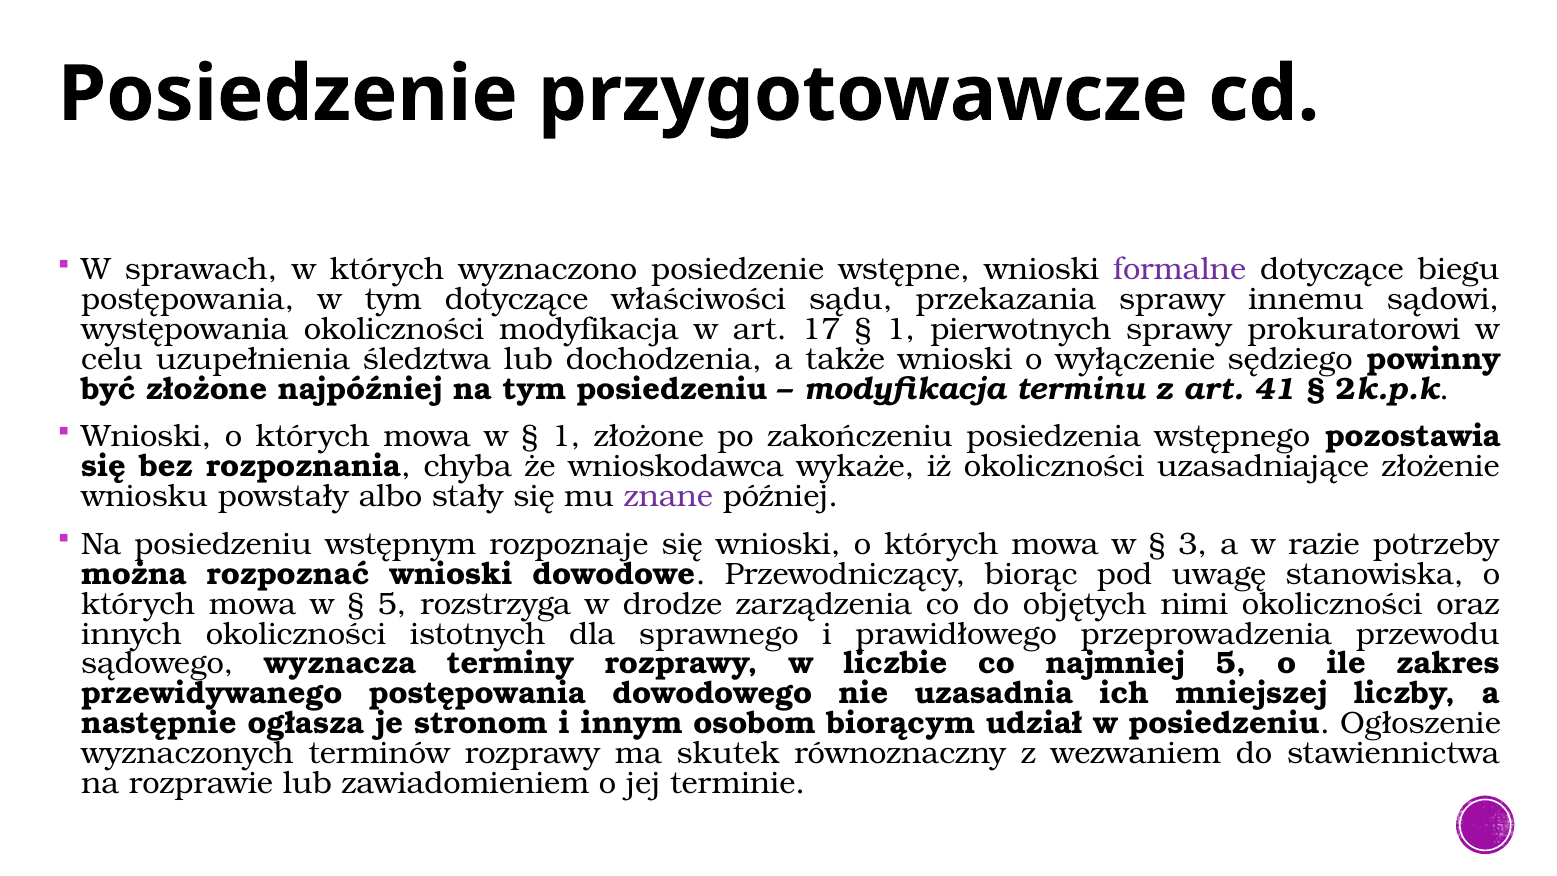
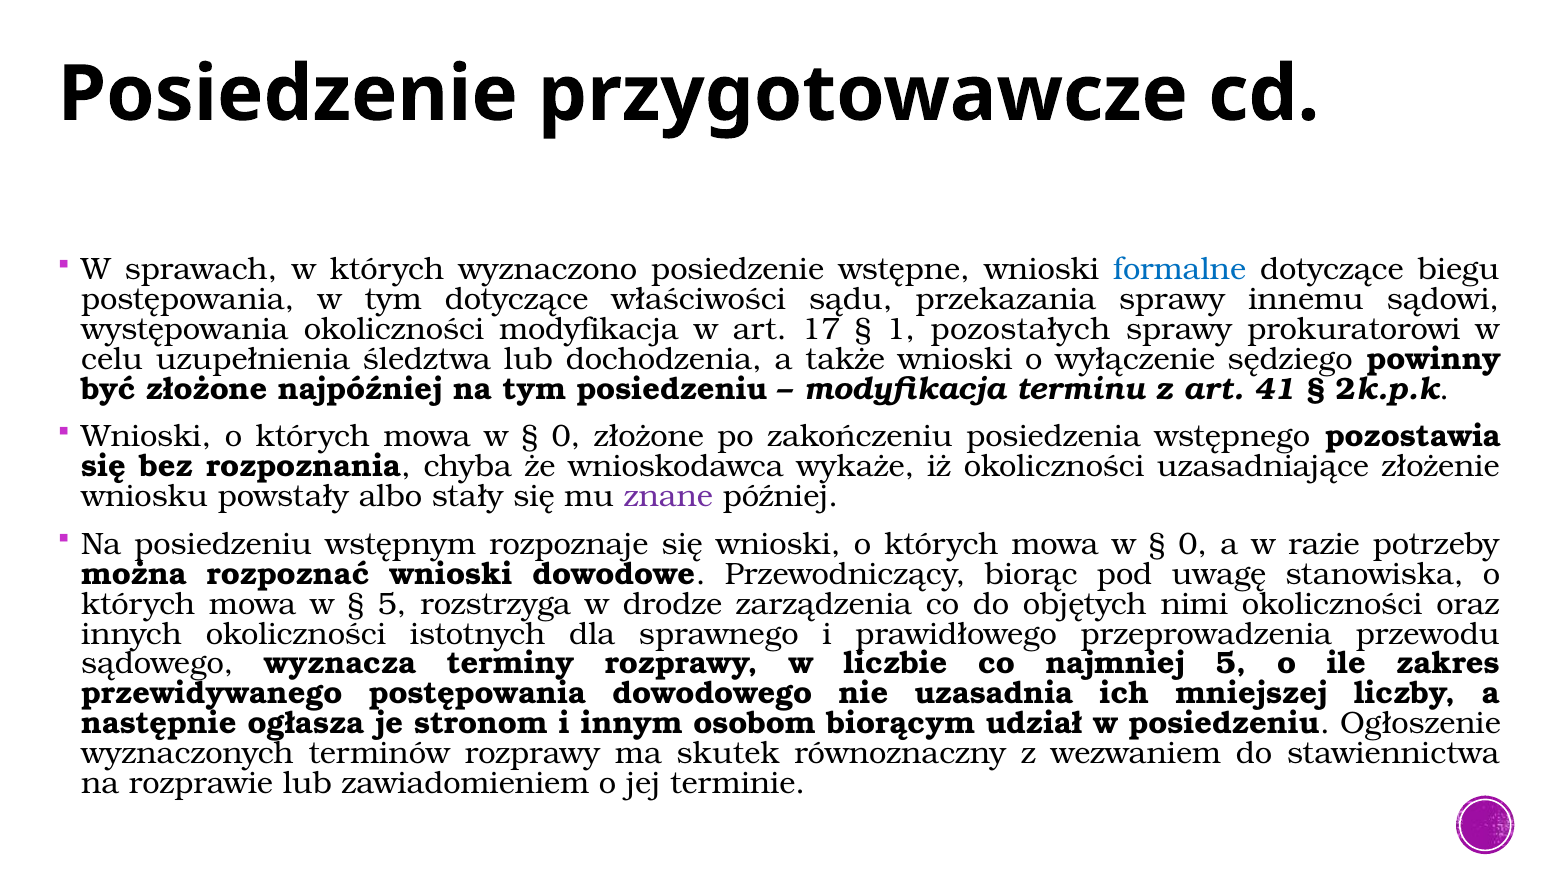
formalne colour: purple -> blue (1180, 270)
pierwotnych: pierwotnych -> pozostałych (1021, 329)
1: 1 -> 0 (566, 437)
3: 3 -> 0 (1193, 544)
